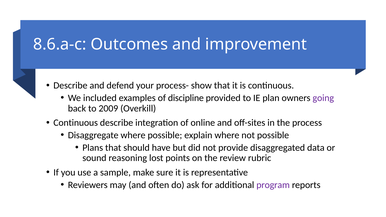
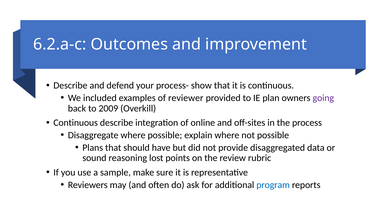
8.6.a-c: 8.6.a-c -> 6.2.a-c (60, 44)
discipline: discipline -> reviewer (186, 98)
program colour: purple -> blue (273, 185)
